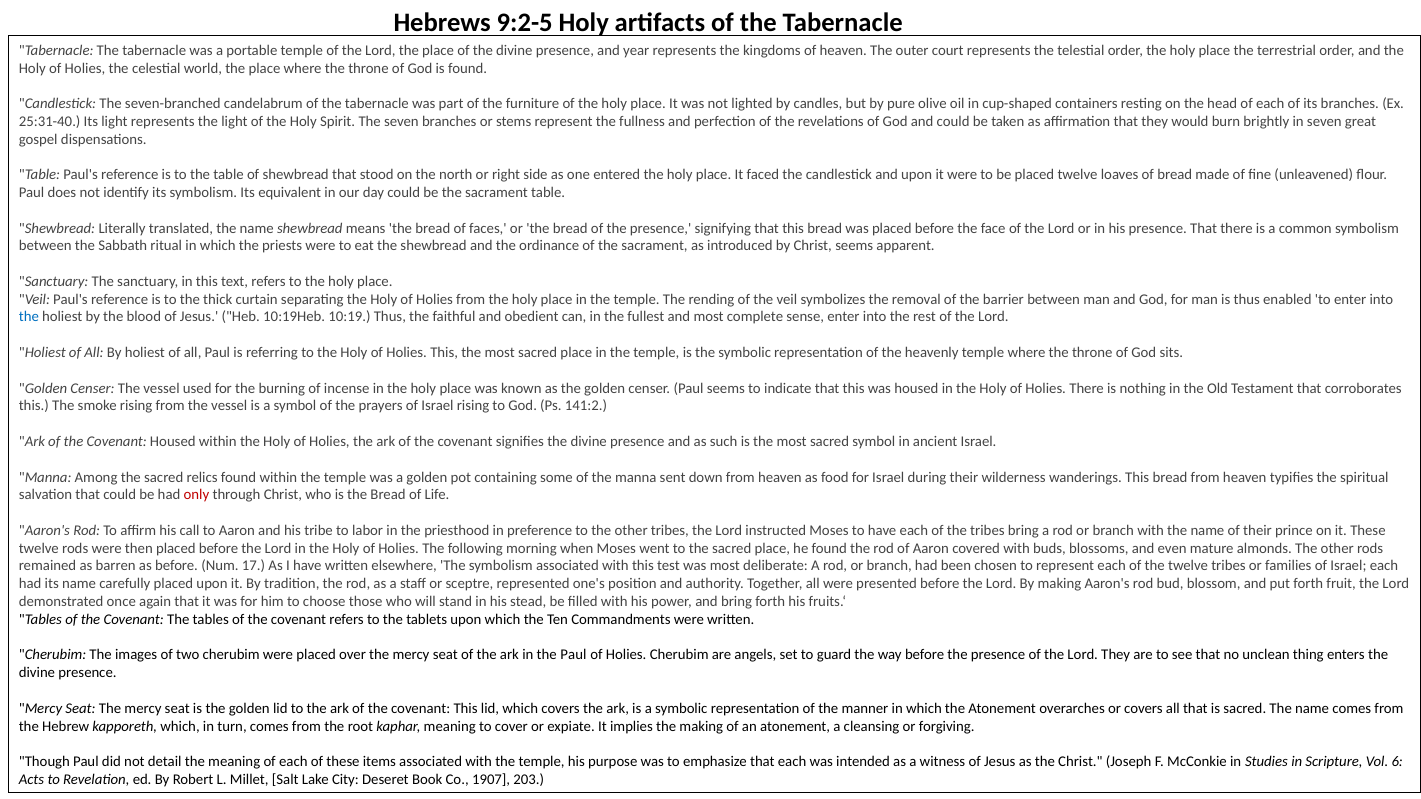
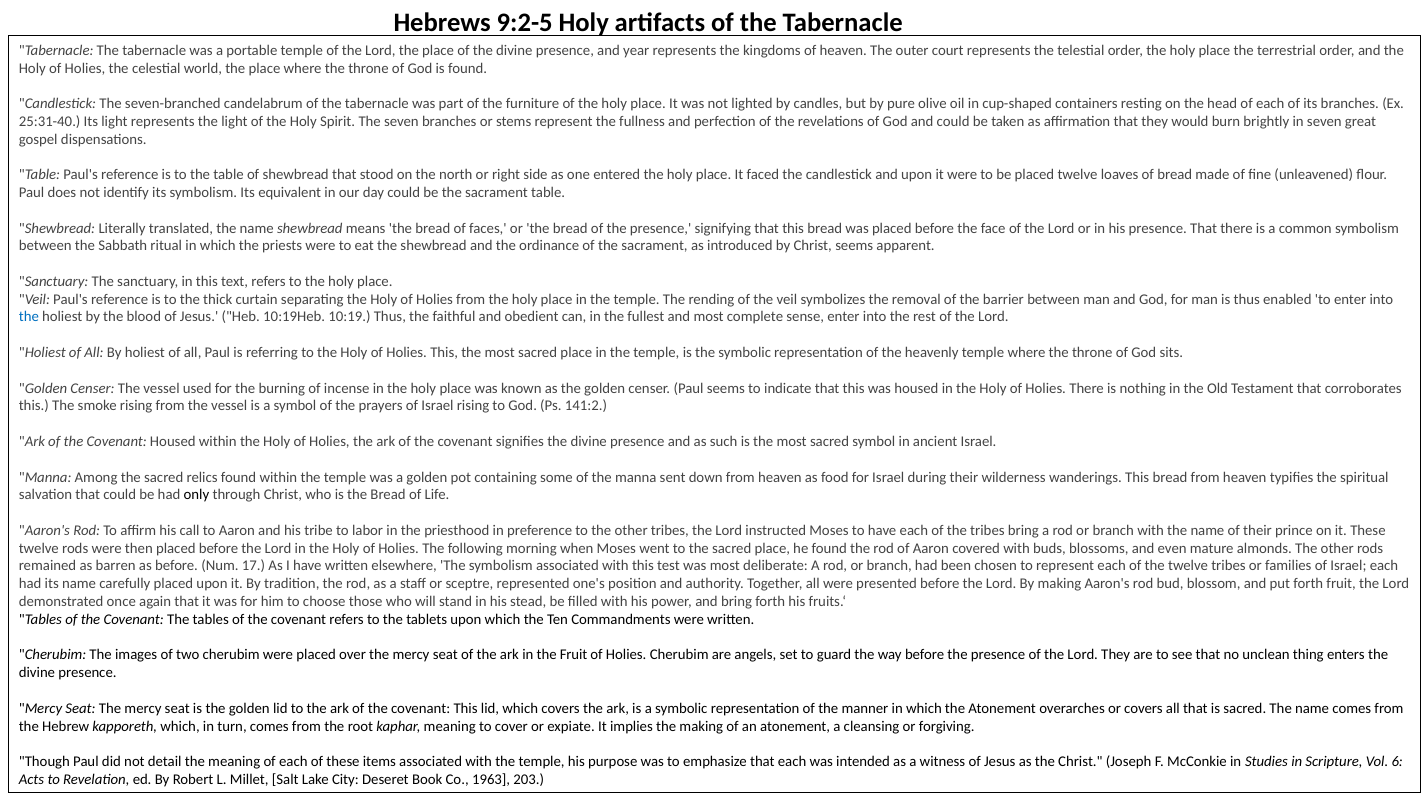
only colour: red -> black (196, 495)
the Paul: Paul -> Fruit (574, 655)
1907: 1907 -> 1963 (491, 780)
